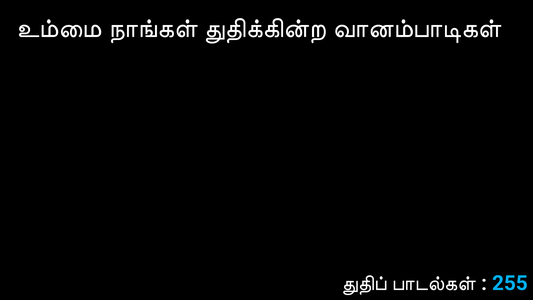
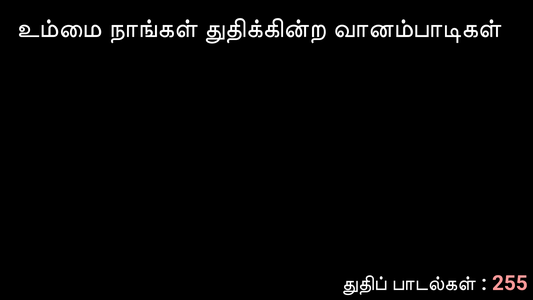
255 colour: light blue -> pink (510, 283)
